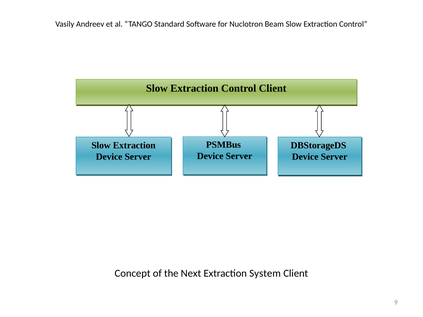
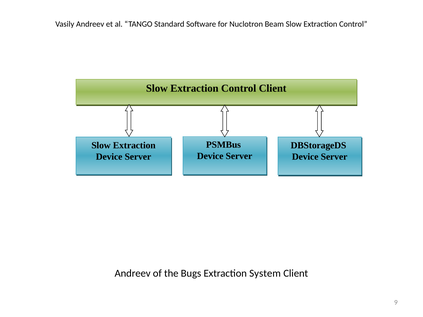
Concept: Concept -> Andreev (133, 274)
Next: Next -> Bugs (191, 274)
